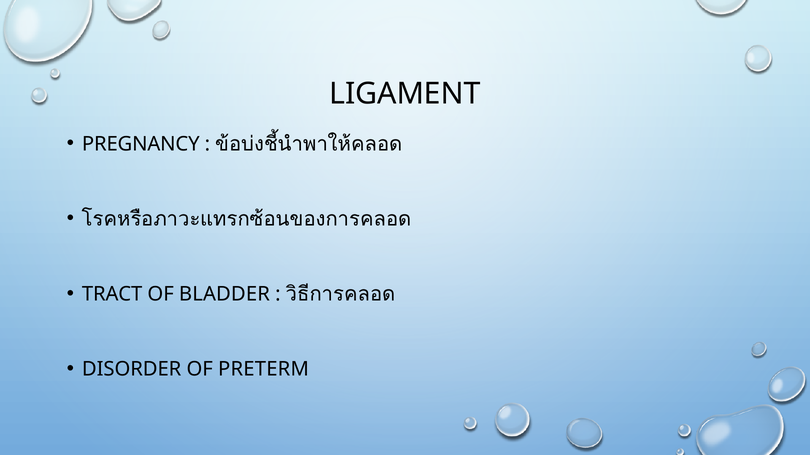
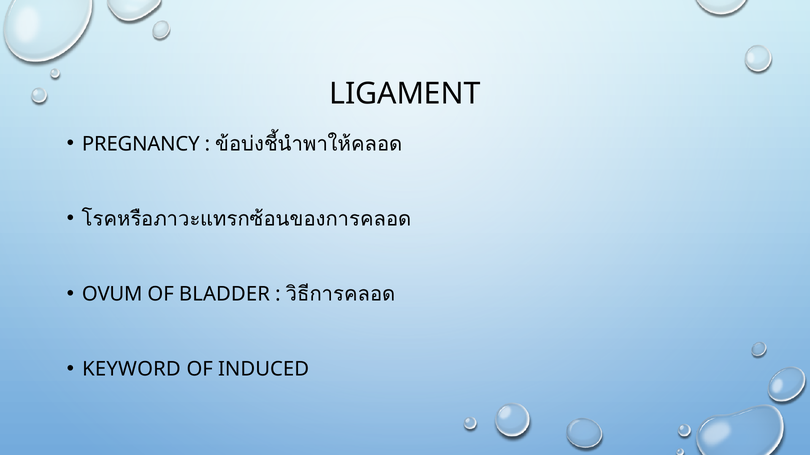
TRACT: TRACT -> OVUM (112, 294)
DISORDER: DISORDER -> KEYWORD (132, 370)
PRETERM: PRETERM -> INDUCED (264, 370)
